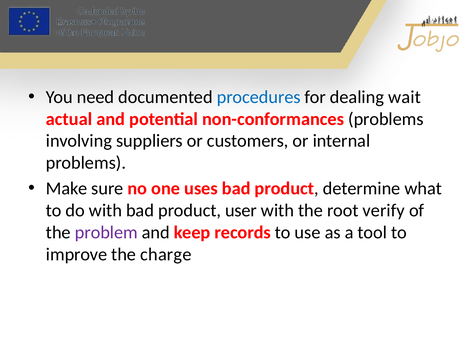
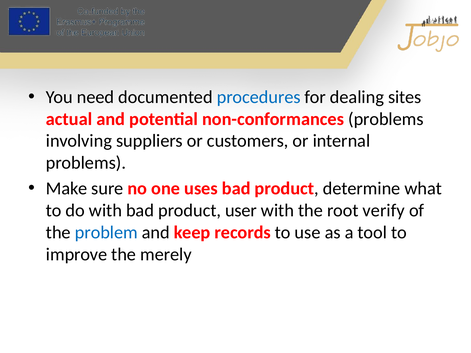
wait: wait -> sites (405, 97)
problem colour: purple -> blue (106, 233)
charge: charge -> merely (166, 255)
